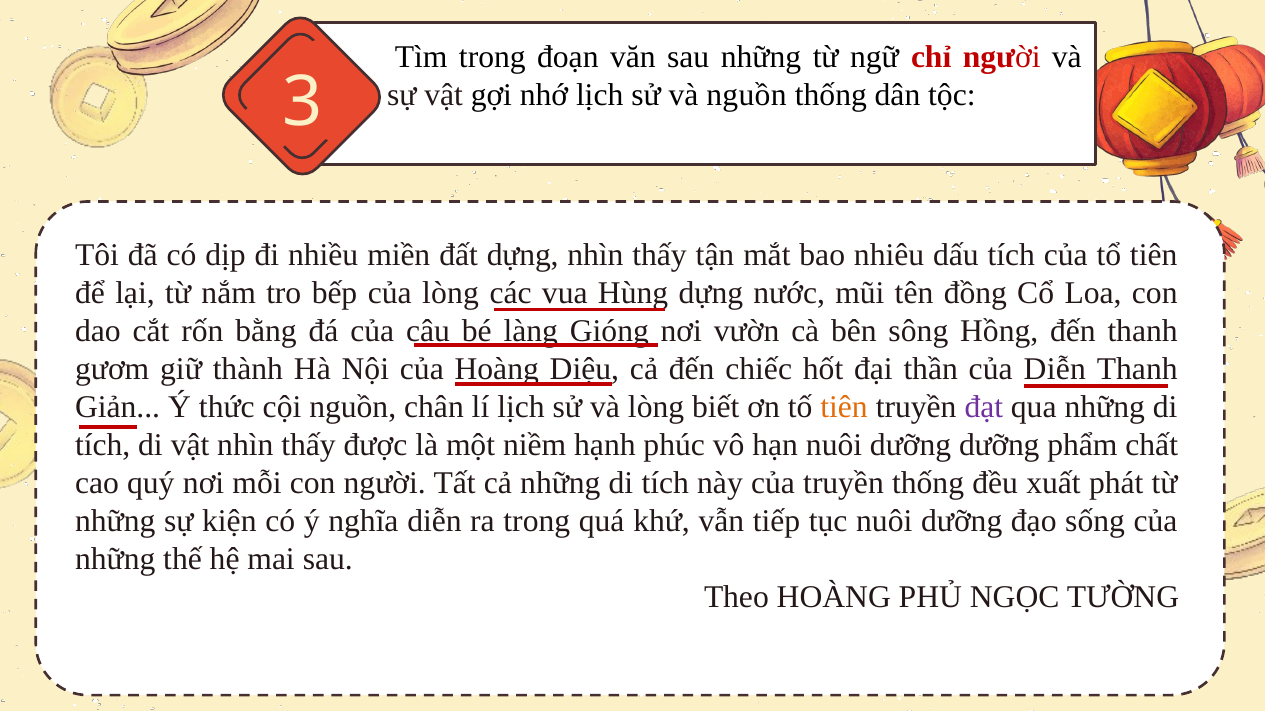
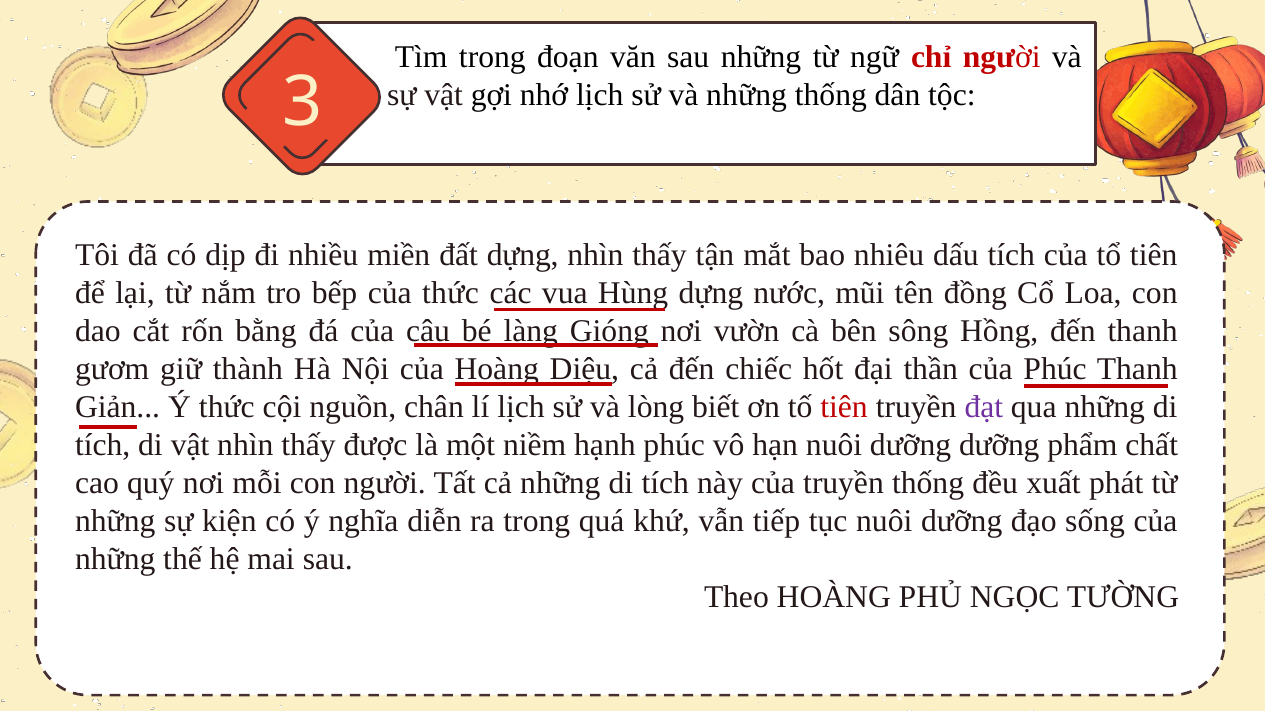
và nguồn: nguồn -> những (747, 95)
của lòng: lòng -> thức (450, 294)
của Diễn: Diễn -> Phúc (1055, 370)
tiên colour: orange -> red (844, 408)
